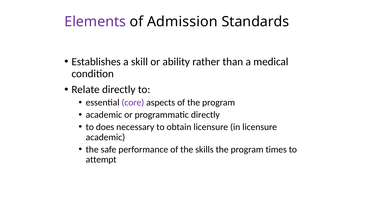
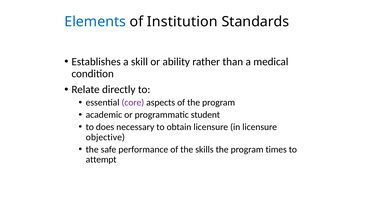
Elements colour: purple -> blue (95, 22)
Admission: Admission -> Institution (182, 22)
programmatic directly: directly -> student (205, 115)
academic: academic -> objective (105, 137)
